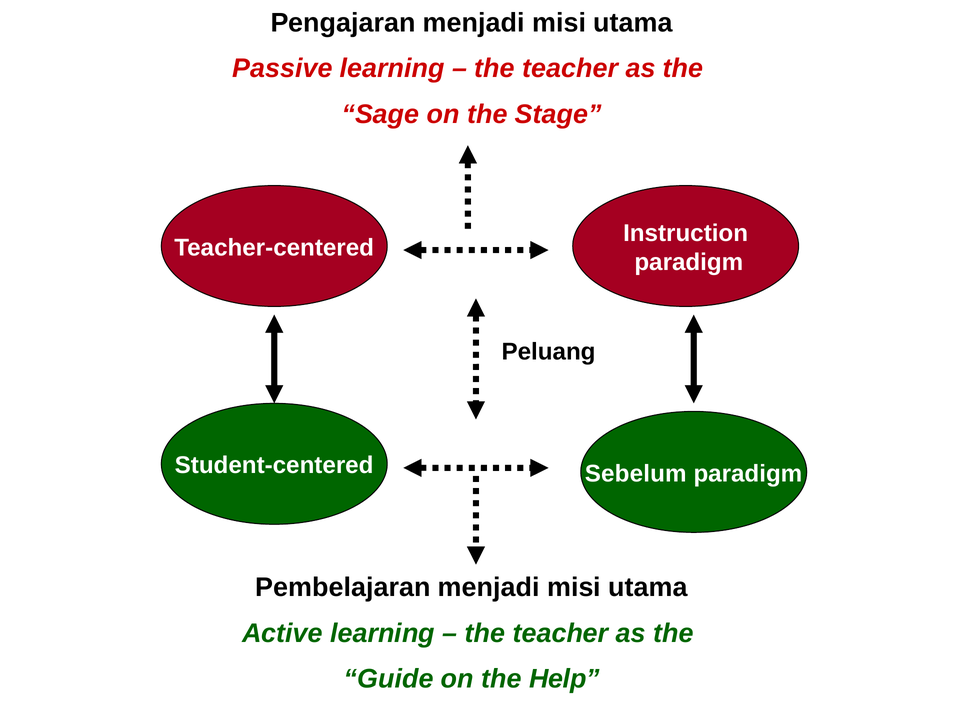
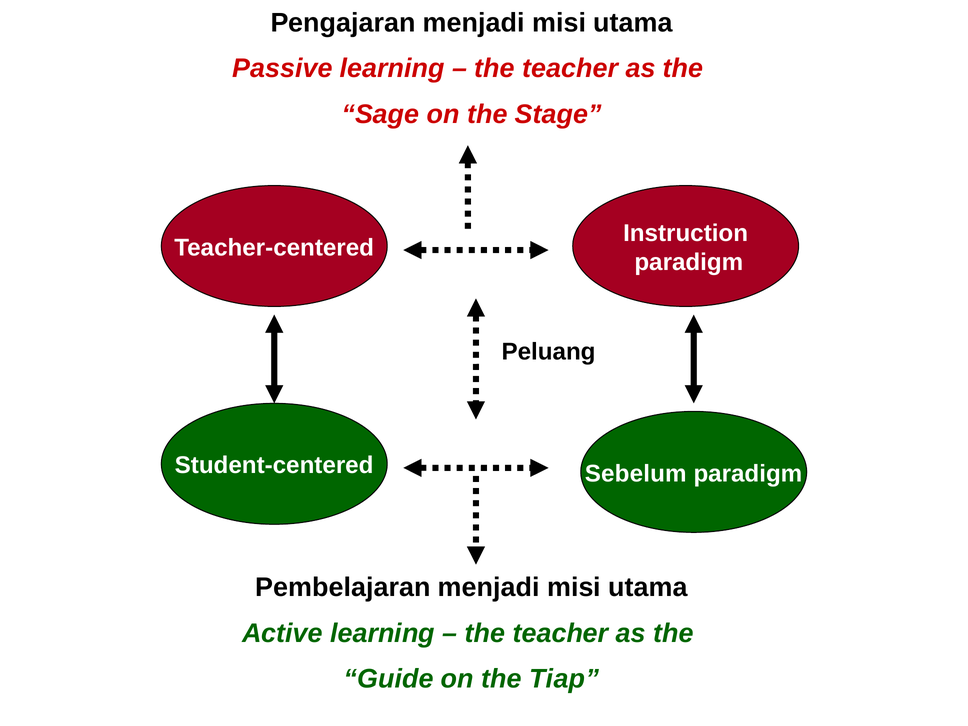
Help: Help -> Tiap (564, 679)
